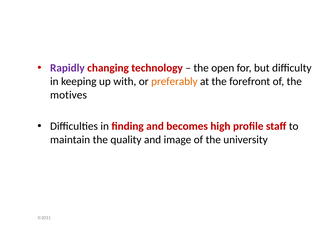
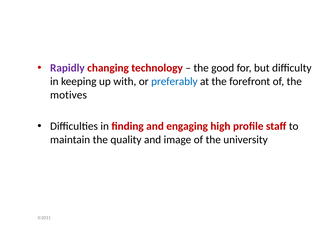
open: open -> good (223, 68)
preferably colour: orange -> blue (174, 81)
becomes: becomes -> engaging (187, 126)
